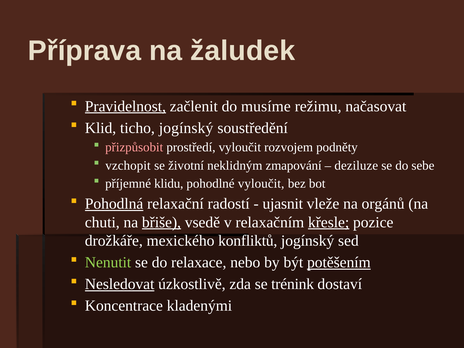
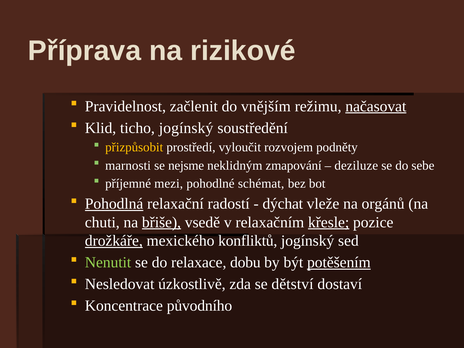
žaludek: žaludek -> rizikové (243, 51)
Pravidelnost underline: present -> none (125, 106)
musíme: musíme -> vnějším (266, 106)
načasovat underline: none -> present (376, 106)
přizpůsobit colour: pink -> yellow (134, 147)
vzchopit: vzchopit -> marnosti (128, 165)
životní: životní -> nejsme (186, 165)
klidu: klidu -> mezi (169, 183)
pohodlné vyloučit: vyloučit -> schémat (261, 183)
ujasnit: ujasnit -> dýchat (283, 204)
drožkáře underline: none -> present (114, 241)
nebo: nebo -> dobu (245, 263)
Nesledovat underline: present -> none (120, 284)
trénink: trénink -> dětství (292, 284)
kladenými: kladenými -> původního (199, 306)
